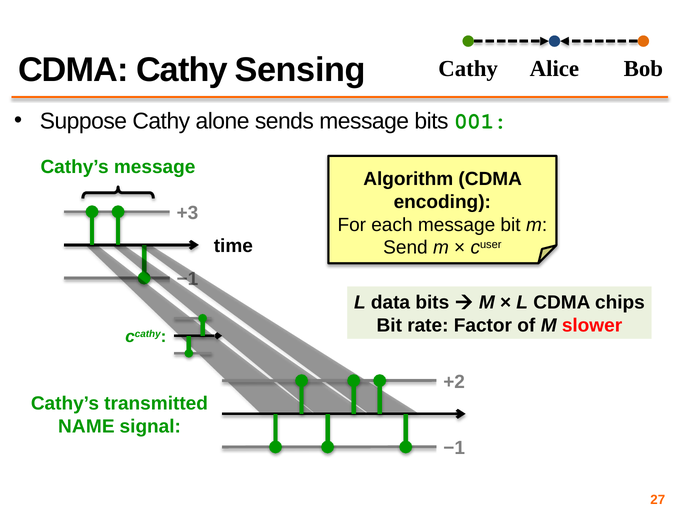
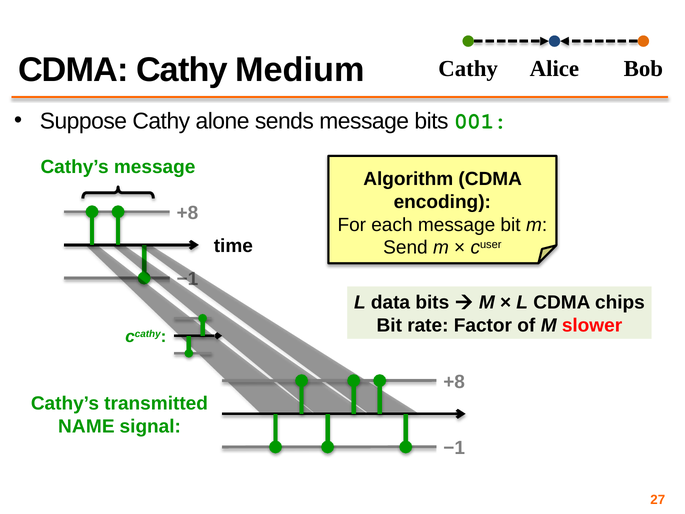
Sensing: Sensing -> Medium (300, 70)
+3: +3 -> +8 (187, 213)
+2: +2 -> +8 (454, 382)
